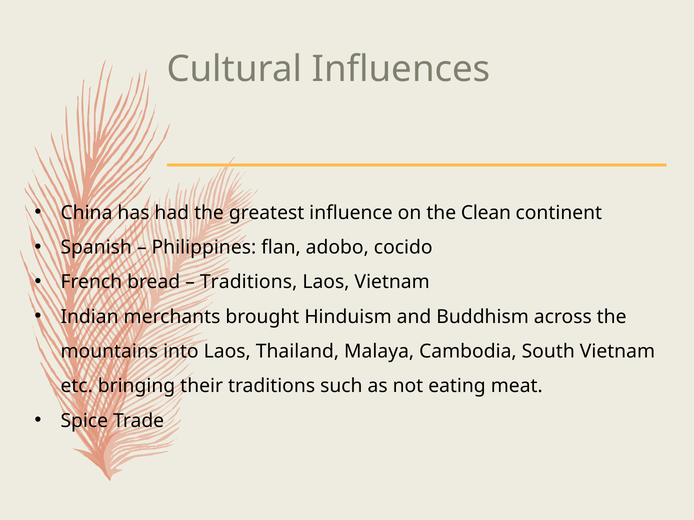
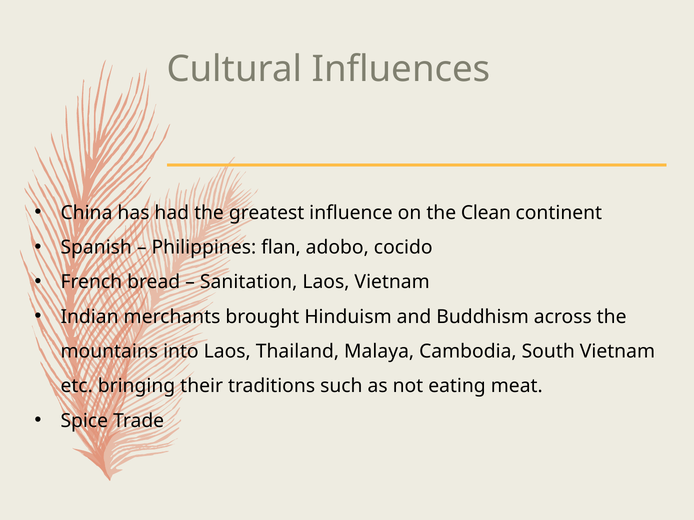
Traditions: Traditions -> Sanitation (249, 282)
